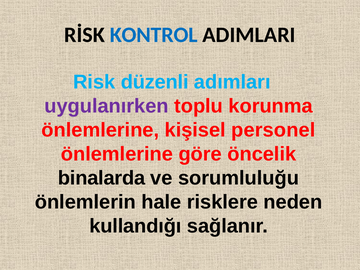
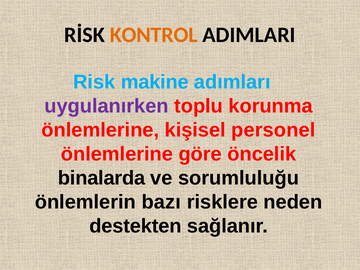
KONTROL colour: blue -> orange (154, 35)
düzenli: düzenli -> makine (155, 82)
hale: hale -> bazı (161, 202)
kullandığı: kullandığı -> destekten (135, 226)
